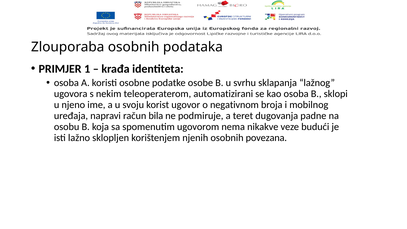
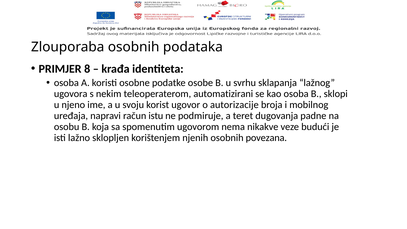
1: 1 -> 8 (87, 69)
negativnom: negativnom -> autorizacije (234, 105)
bila: bila -> istu (156, 116)
